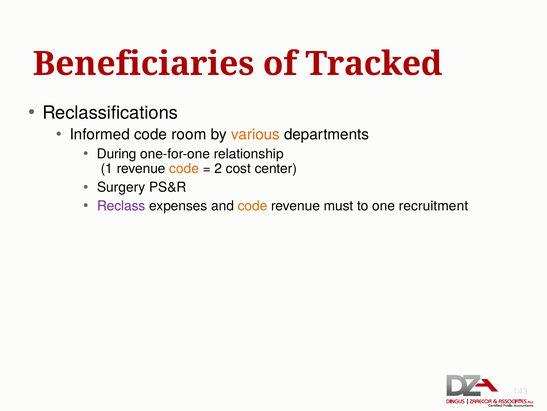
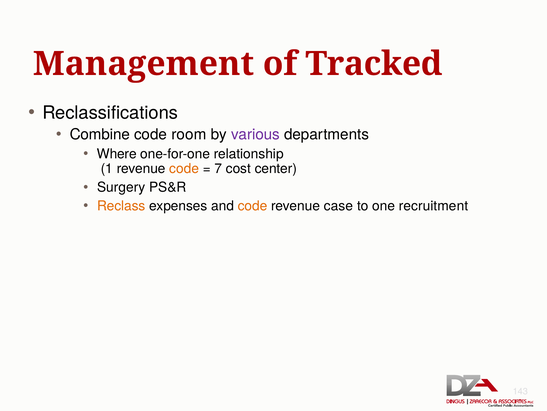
Beneficiaries: Beneficiaries -> Management (143, 64)
Informed: Informed -> Combine (100, 134)
various colour: orange -> purple (255, 134)
During: During -> Where (117, 154)
2: 2 -> 7 (218, 168)
Reclass colour: purple -> orange (121, 206)
must: must -> case (339, 206)
